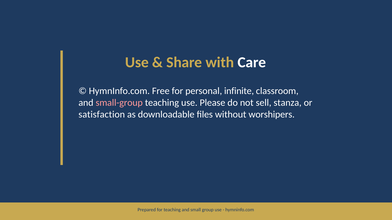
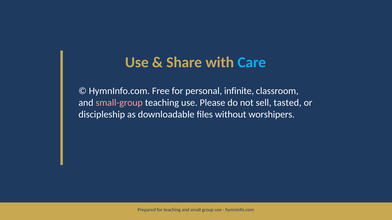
Care colour: white -> light blue (252, 62)
stanza: stanza -> tasted (288, 103)
satisfaction: satisfaction -> discipleship (102, 115)
